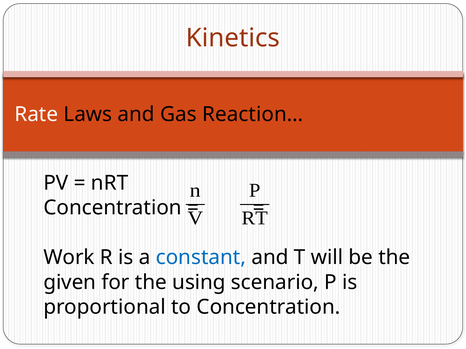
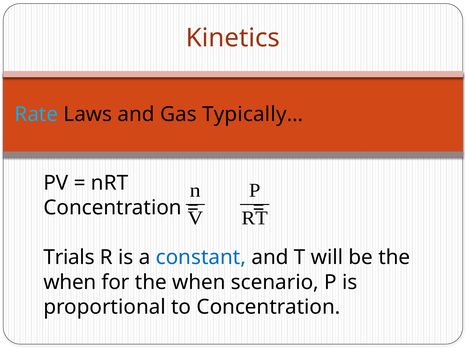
Rate colour: white -> light blue (36, 115)
Reaction…: Reaction… -> Typically… (253, 115)
Work: Work -> Trials (69, 258)
given: given -> when (70, 283)
for the using: using -> when (199, 283)
